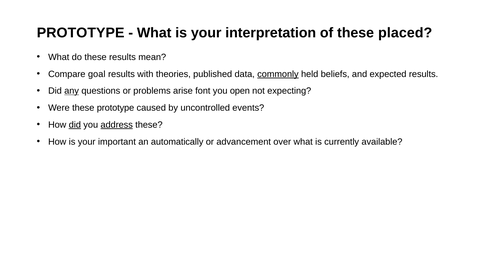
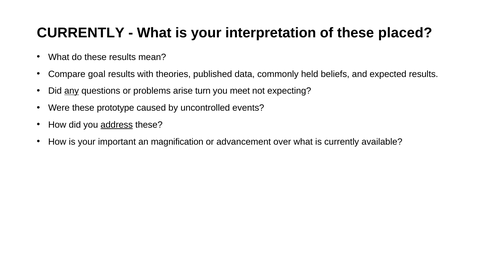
PROTOTYPE: PROTOTYPE -> CURRENTLY (81, 33)
commonly underline: present -> none (278, 74)
font: font -> turn (203, 91)
open: open -> meet (240, 91)
did underline: present -> none (75, 125)
automatically: automatically -> magnification (177, 142)
